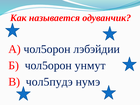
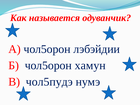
унмут: унмут -> хамун (90, 65)
